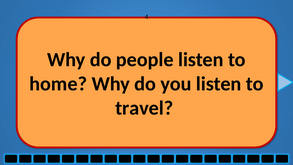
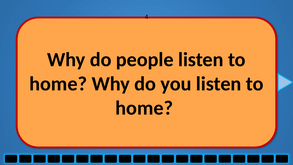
travel: travel -> home (144, 108)
